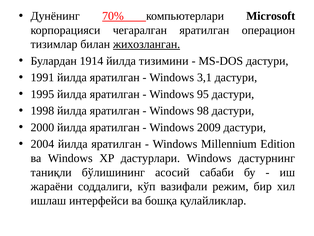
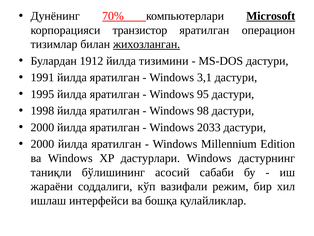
Microsoft underline: none -> present (271, 16)
чегаралган: чегаралган -> транзистор (140, 30)
1914: 1914 -> 1912 (91, 61)
2009: 2009 -> 2033 (209, 127)
2004: 2004 -> 2000 (42, 144)
